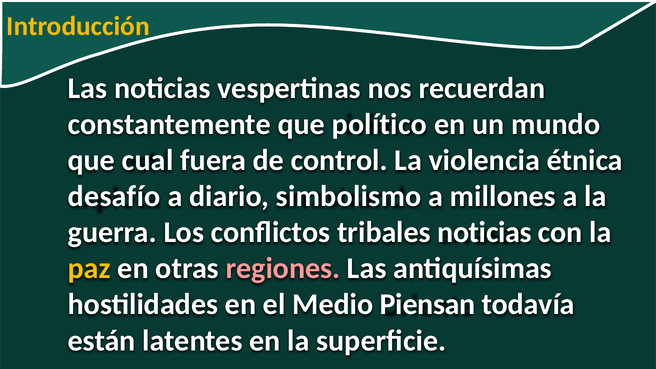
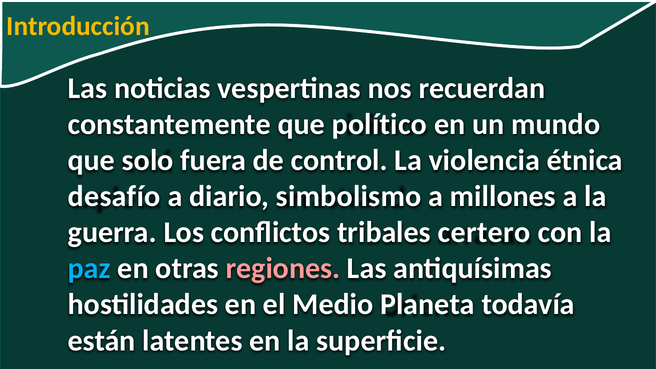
cual: cual -> solo (148, 160)
tribales noticias: noticias -> certero (484, 232)
paz colour: yellow -> light blue (89, 268)
Piensan: Piensan -> Planeta (427, 305)
